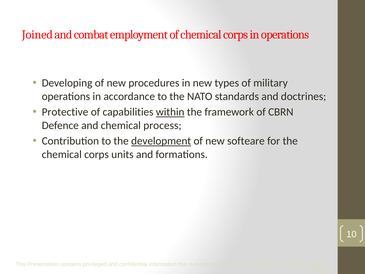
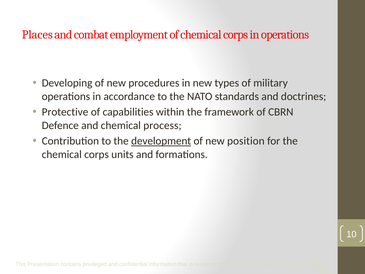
Joined: Joined -> Places (37, 35)
within underline: present -> none (170, 112)
softeare: softeare -> position (246, 141)
